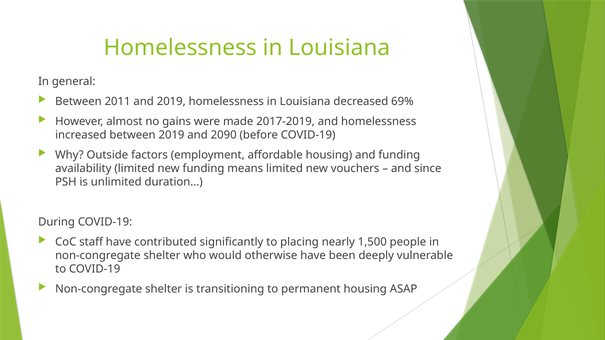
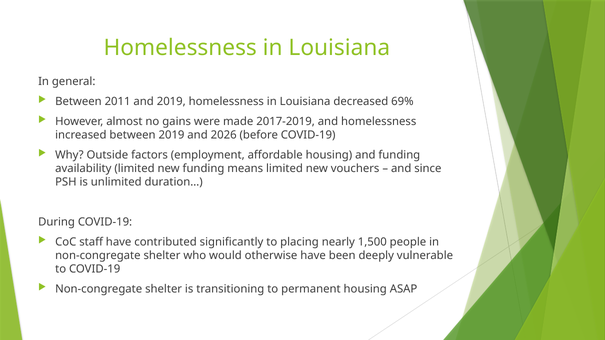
2090: 2090 -> 2026 (224, 135)
